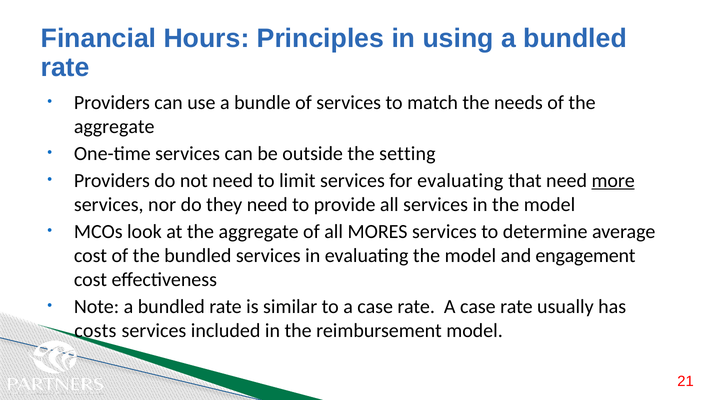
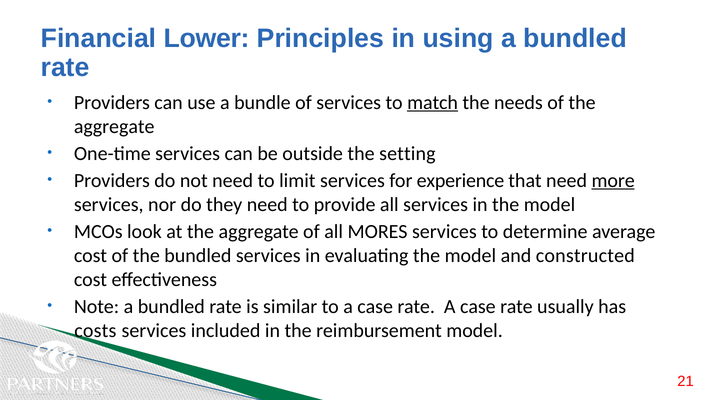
Hours: Hours -> Lower (207, 38)
match underline: none -> present (433, 102)
for evaluating: evaluating -> experience (460, 180)
engagement: engagement -> constructed (585, 255)
